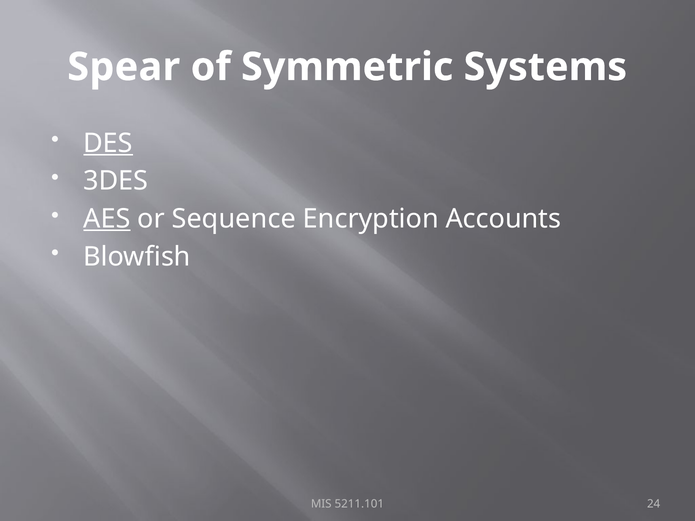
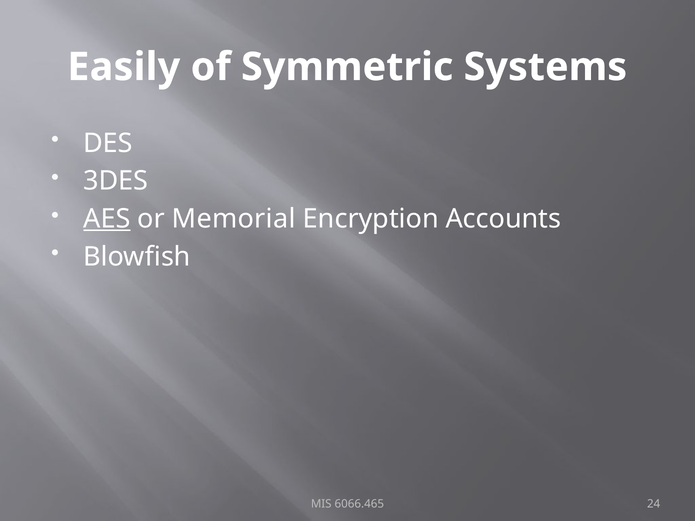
Spear: Spear -> Easily (124, 67)
DES underline: present -> none (108, 143)
Sequence: Sequence -> Memorial (234, 219)
5211.101: 5211.101 -> 6066.465 (359, 504)
